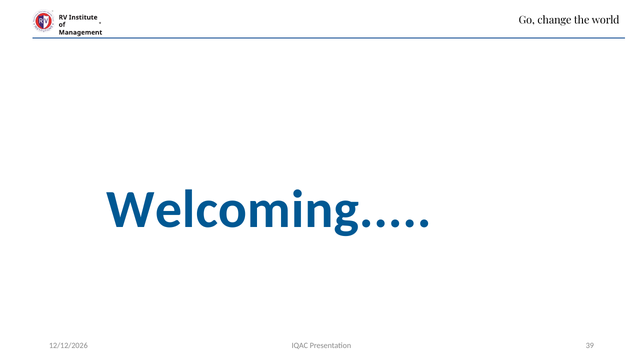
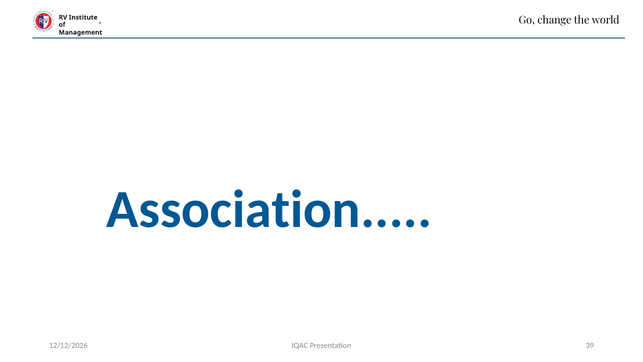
Welcoming: Welcoming -> Association (269, 209)
